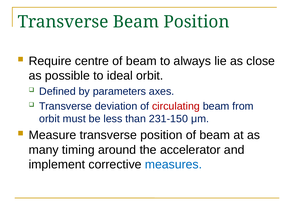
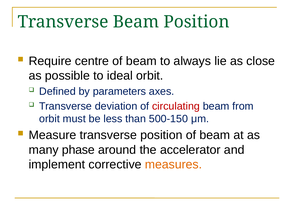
231-150: 231-150 -> 500-150 (168, 119)
timing: timing -> phase (78, 150)
measures colour: blue -> orange (174, 165)
